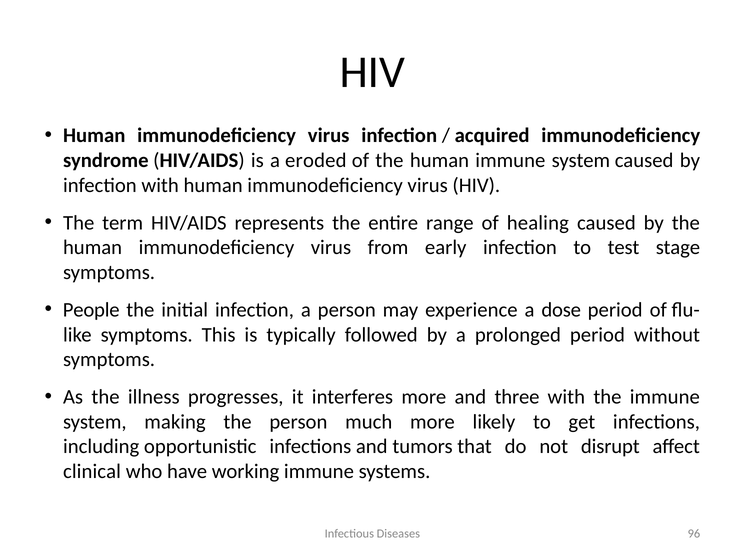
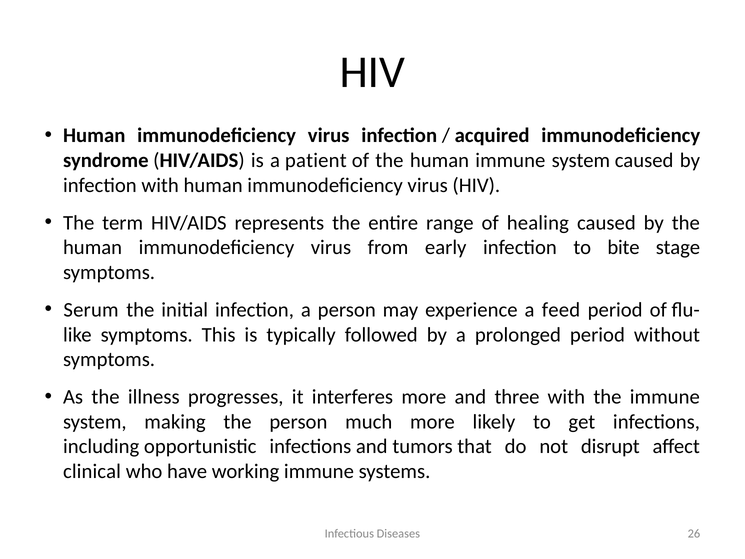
eroded: eroded -> patient (316, 160)
test: test -> bite (624, 247)
People: People -> Serum (91, 310)
dose: dose -> feed (561, 310)
96: 96 -> 26 (694, 533)
